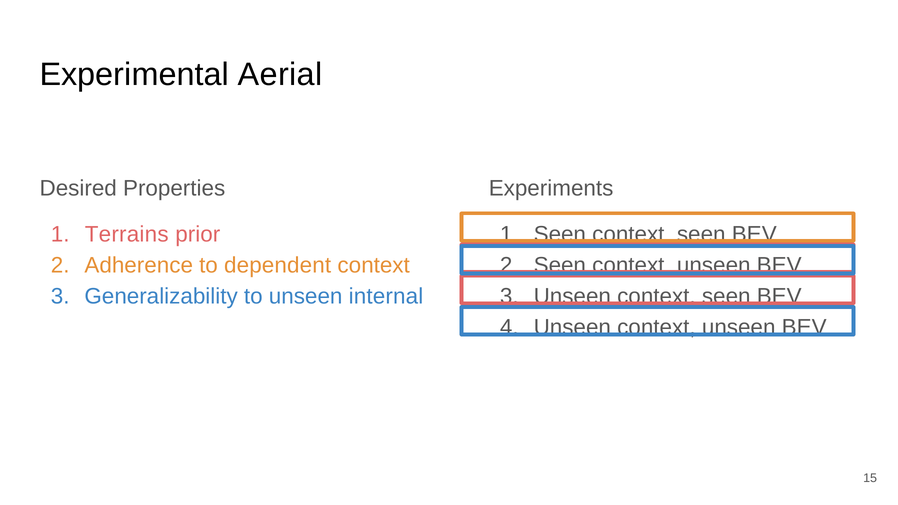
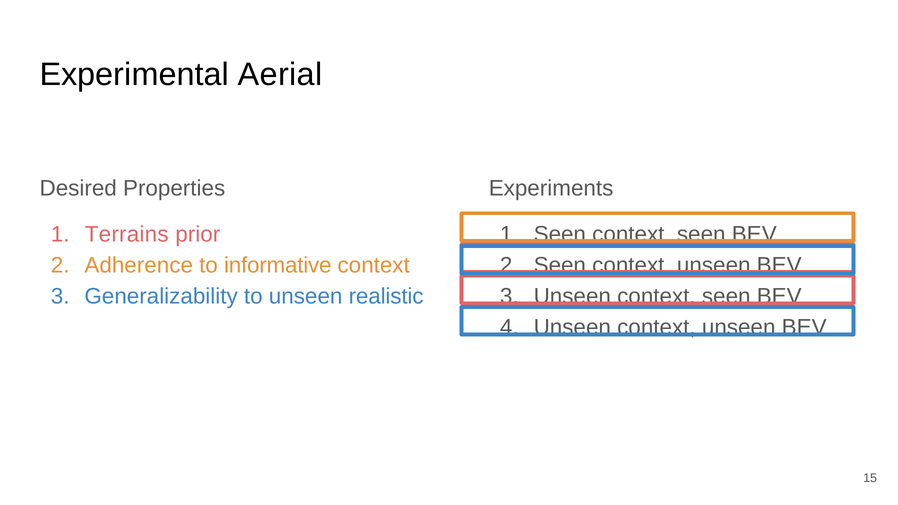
dependent: dependent -> informative (278, 265)
internal: internal -> realistic (386, 296)
